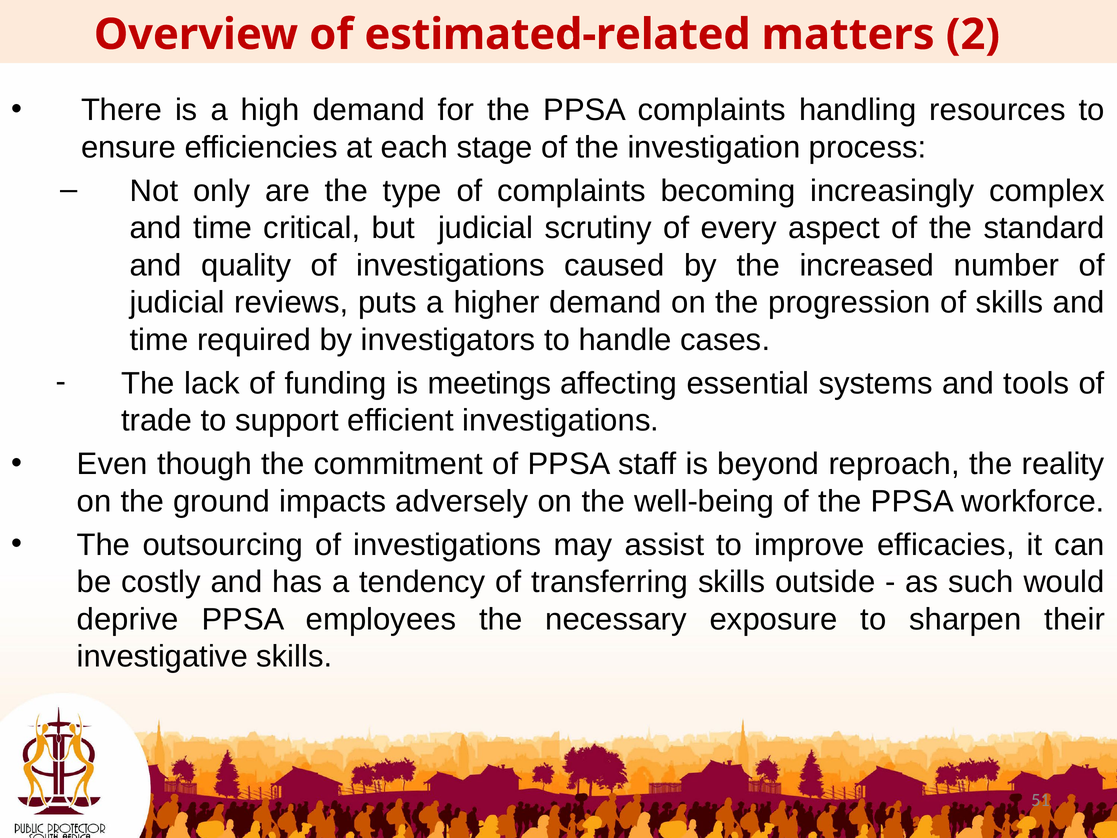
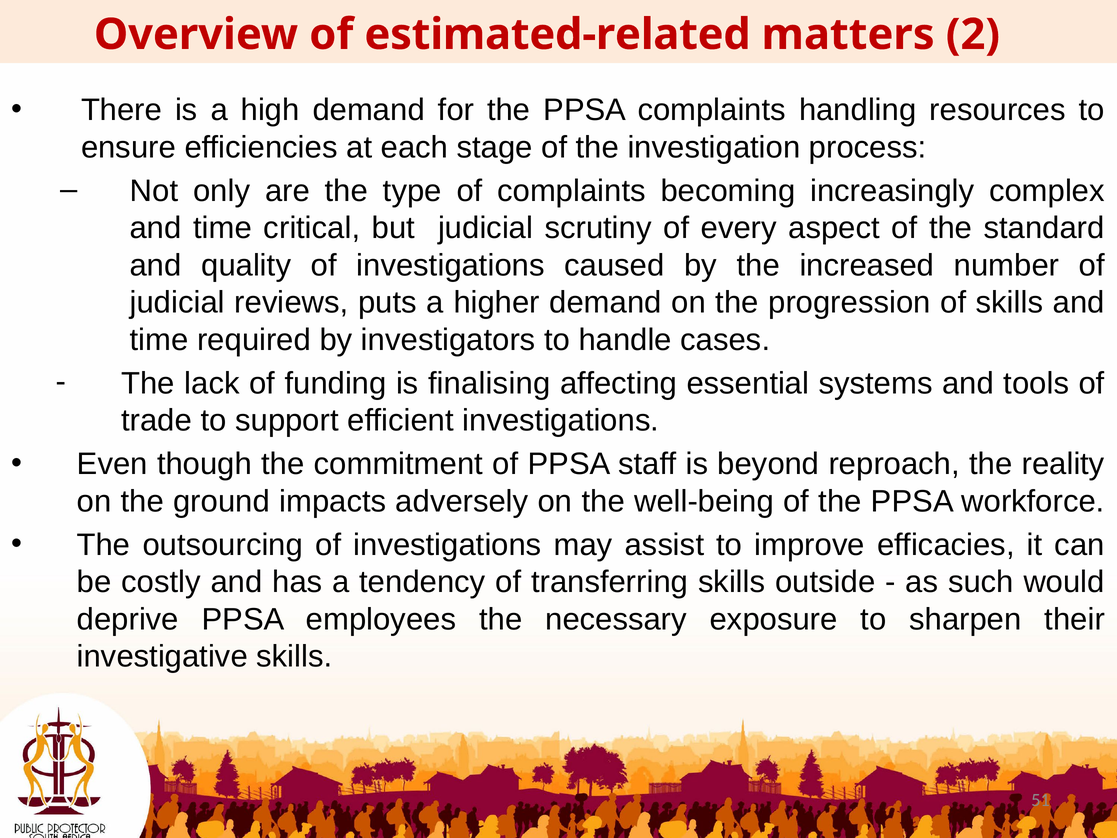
meetings: meetings -> finalising (489, 383)
